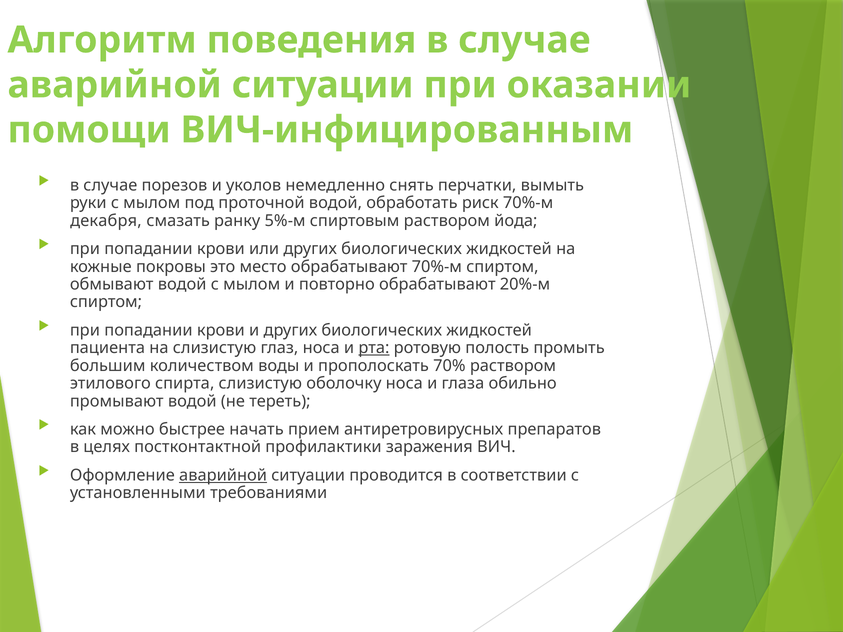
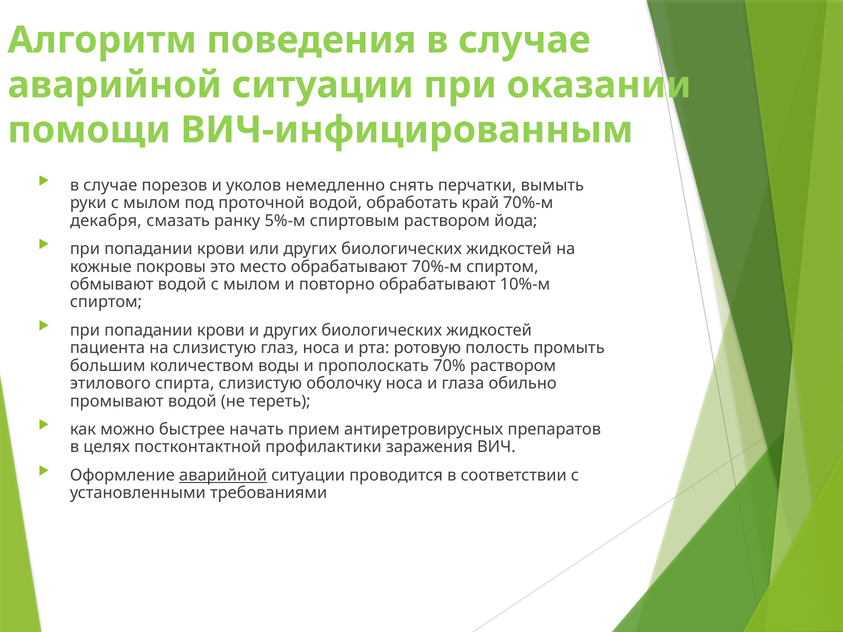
риск: риск -> край (480, 203)
20%-м: 20%-м -> 10%-м (525, 284)
рта underline: present -> none (374, 348)
